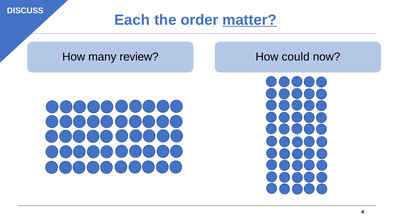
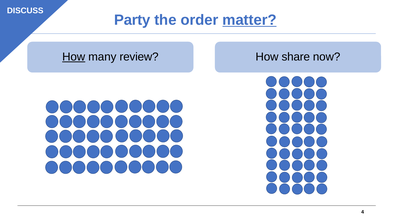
Each: Each -> Party (132, 20)
How underline: none -> present (74, 57)
could: could -> share (296, 57)
